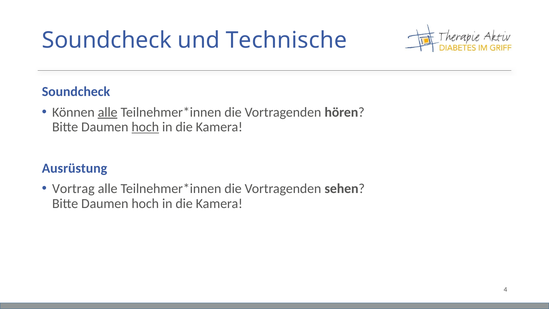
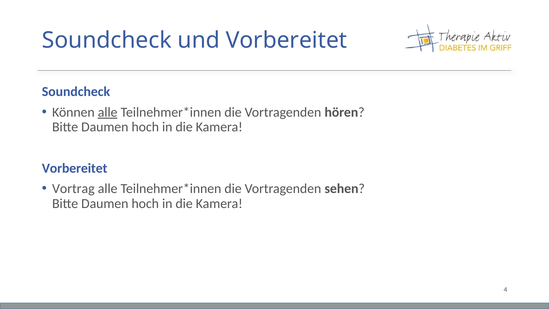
und Technische: Technische -> Vorbereitet (286, 40)
hoch underline: present -> none (145, 127)
Ausrüstung: Ausrüstung -> Vorbereitet (75, 168)
